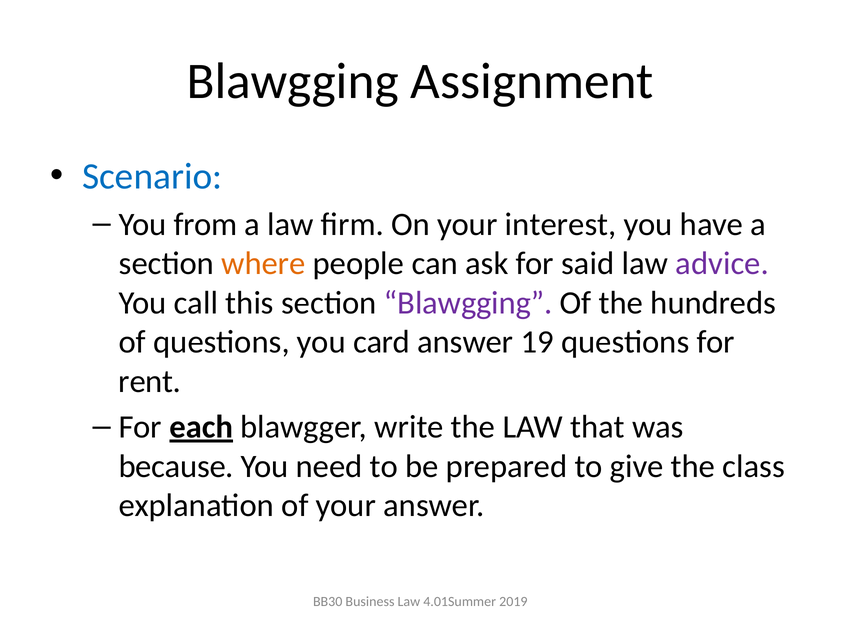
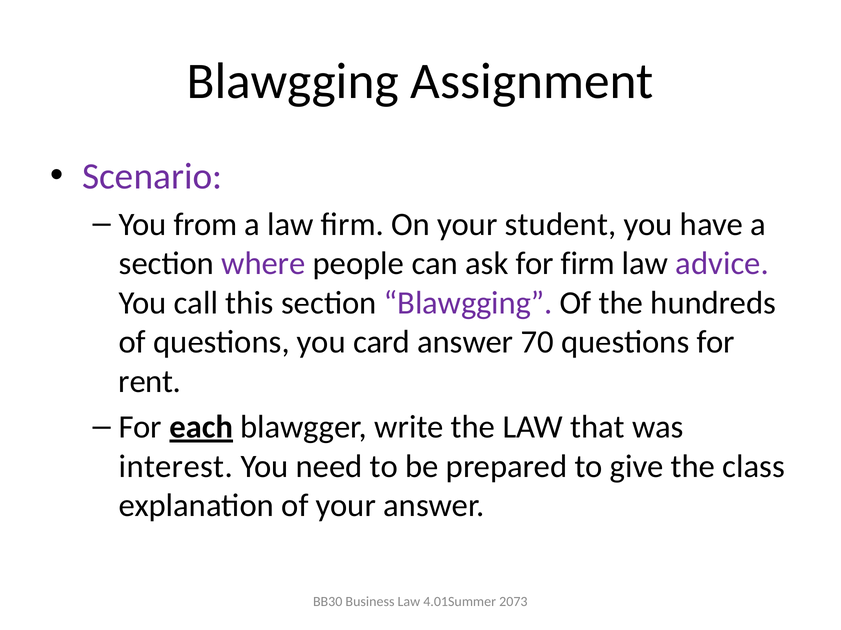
Scenario colour: blue -> purple (152, 176)
interest: interest -> student (561, 225)
where colour: orange -> purple (263, 264)
for said: said -> firm (588, 264)
19: 19 -> 70 (537, 343)
because: because -> interest (176, 467)
2019: 2019 -> 2073 (513, 602)
